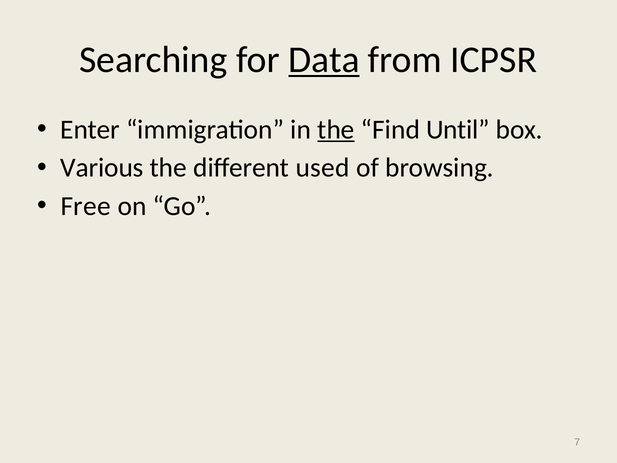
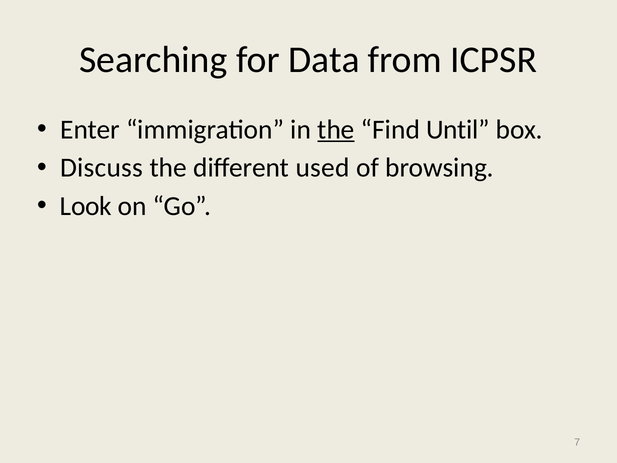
Data underline: present -> none (324, 60)
Various: Various -> Discuss (102, 168)
Free: Free -> Look (86, 206)
